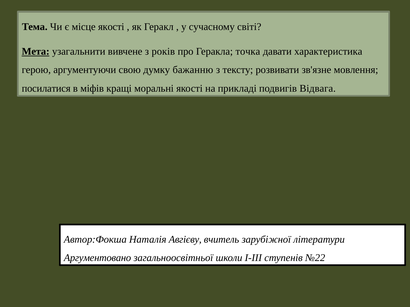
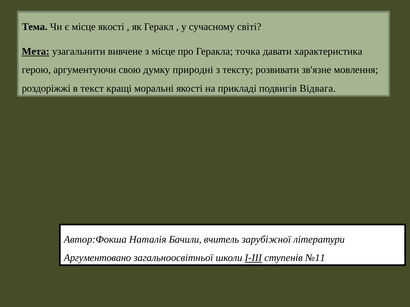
з років: років -> місце (163, 52)
бажанню: бажанню -> природні (193, 70)
посилатися: посилатися -> роздоріжжі (46, 89)
міфів: міфів -> текст (92, 89)
Авгієву: Авгієву -> Бачили (185, 240)
І-ІІІ underline: none -> present (253, 258)
№22: №22 -> №11 (315, 258)
